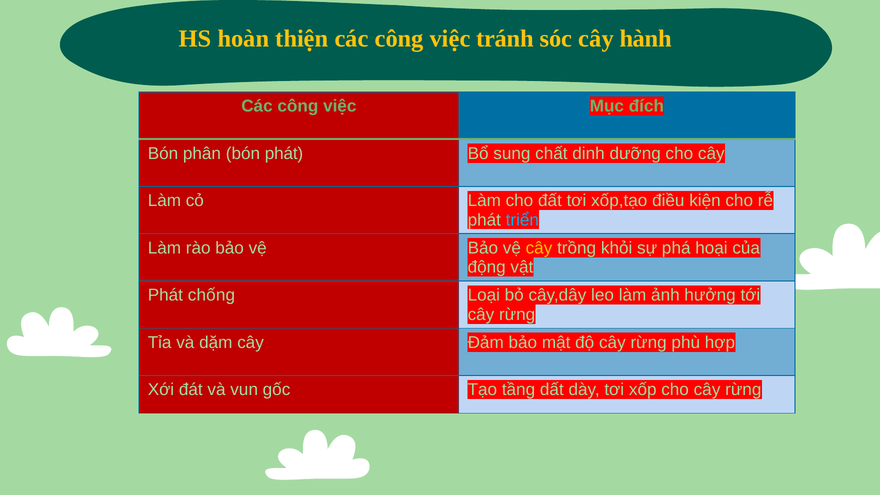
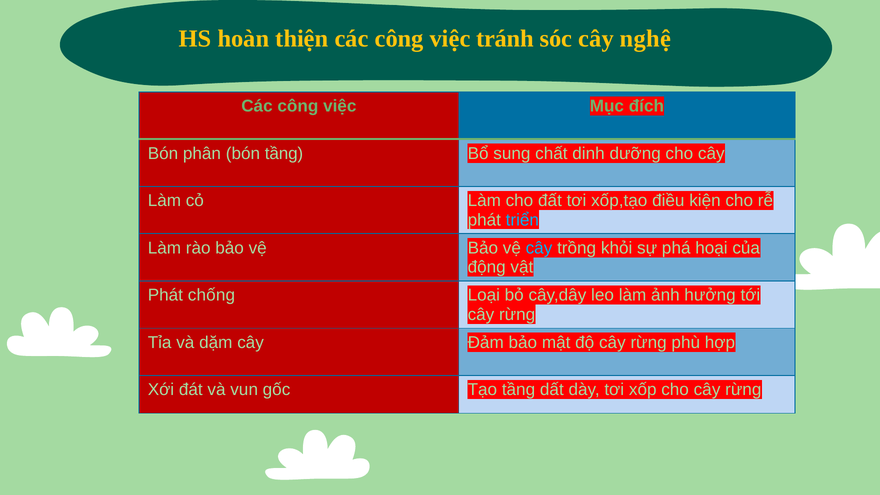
hành: hành -> nghệ (645, 39)
bón phát: phát -> tầng (284, 153)
cây colour: yellow -> light blue (539, 248)
